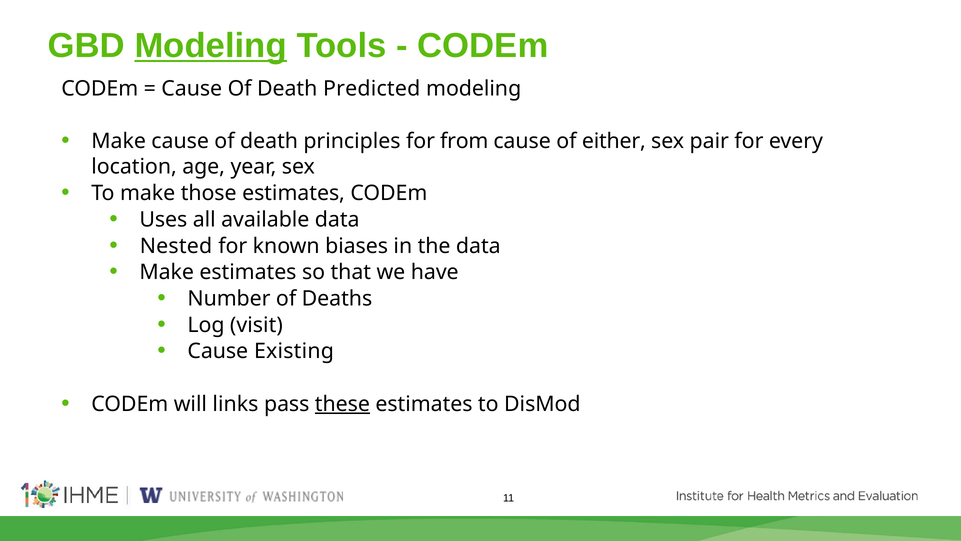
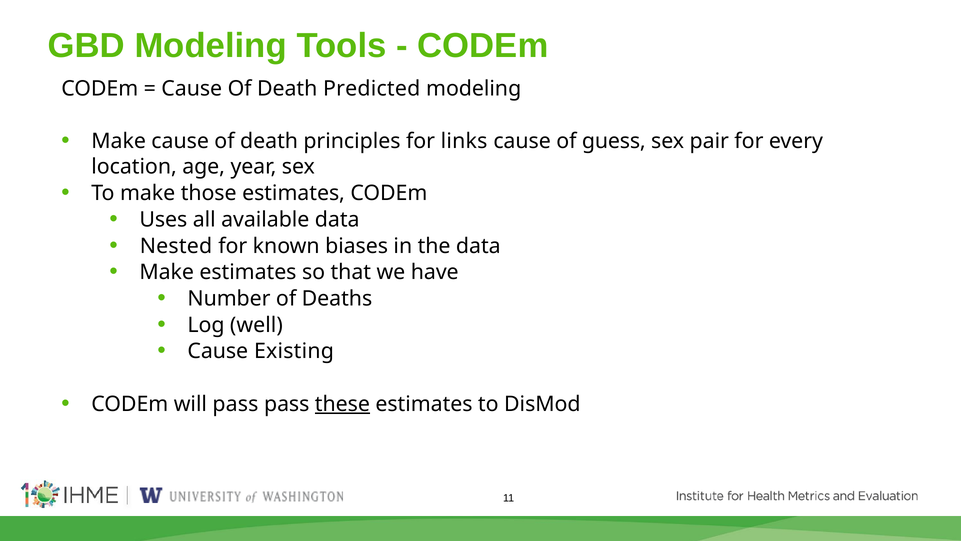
Modeling underline: present -> none (211, 46)
from: from -> links (464, 141)
either: either -> guess (614, 141)
visit: visit -> well (256, 325)
will links: links -> pass (235, 404)
